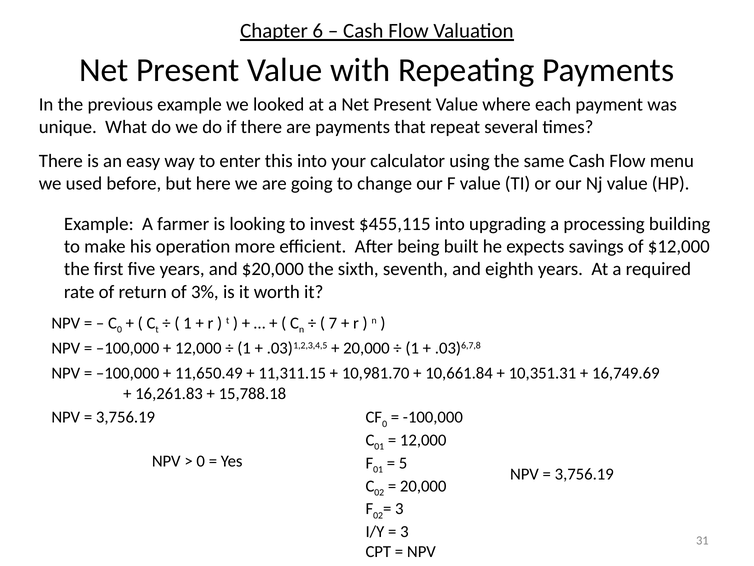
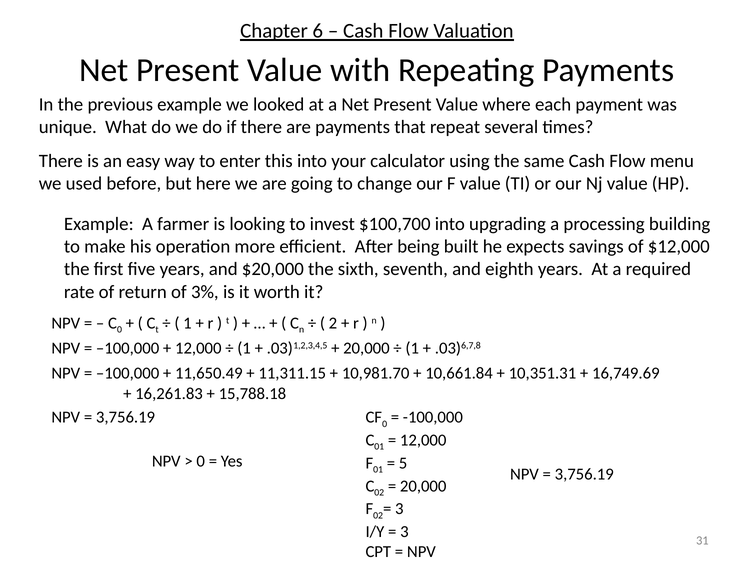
$455,115: $455,115 -> $100,700 (395, 224)
7: 7 -> 2 (333, 323)
